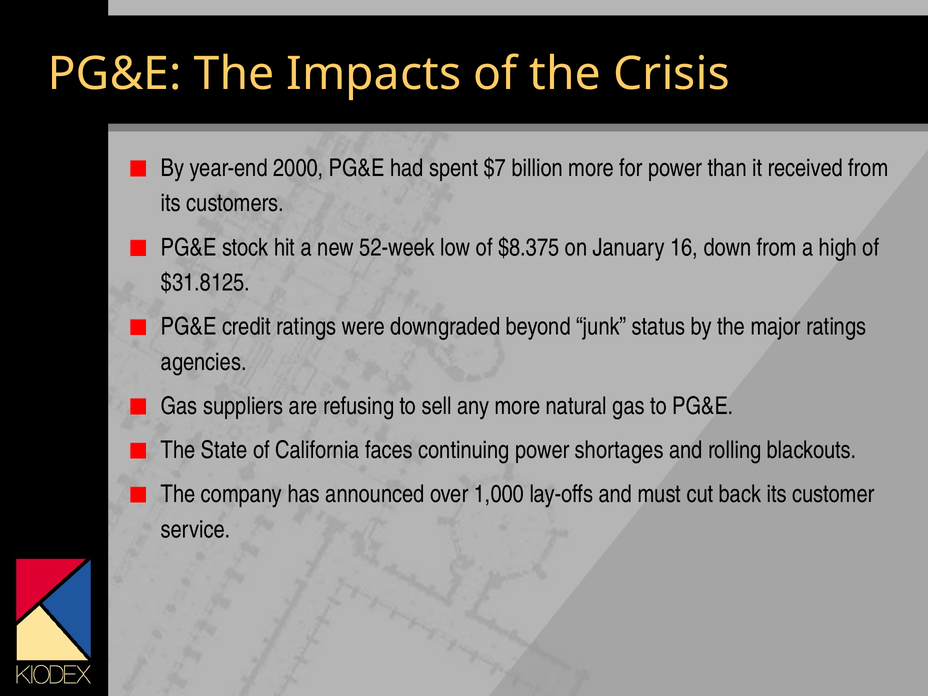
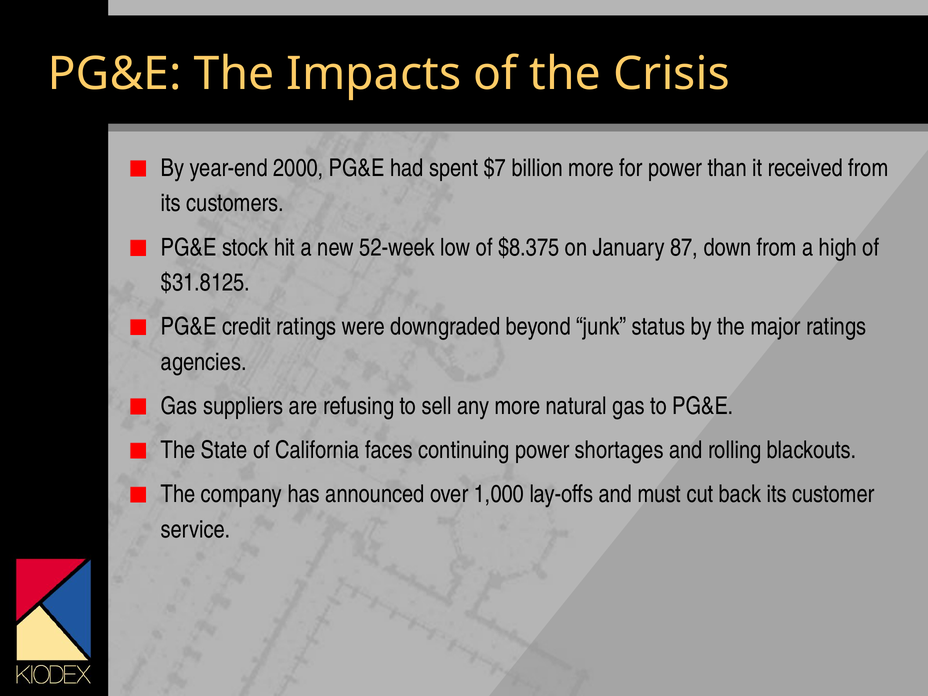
16: 16 -> 87 (684, 247)
